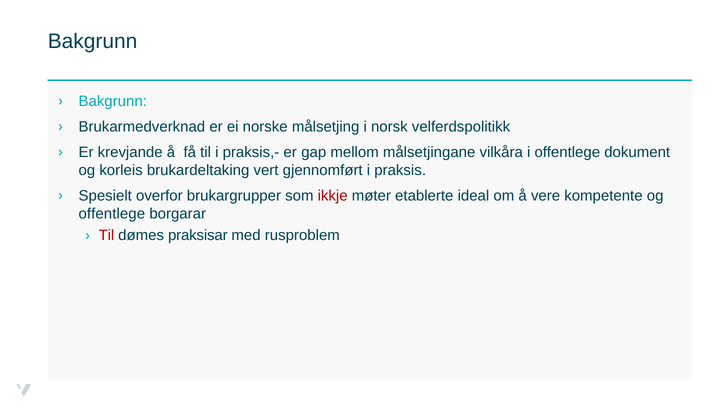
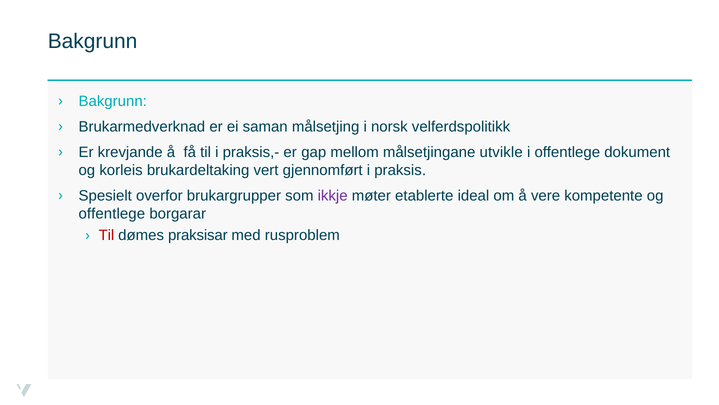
norske: norske -> saman (265, 126)
vilkåra: vilkåra -> utvikle (501, 152)
ikkje colour: red -> purple (333, 195)
